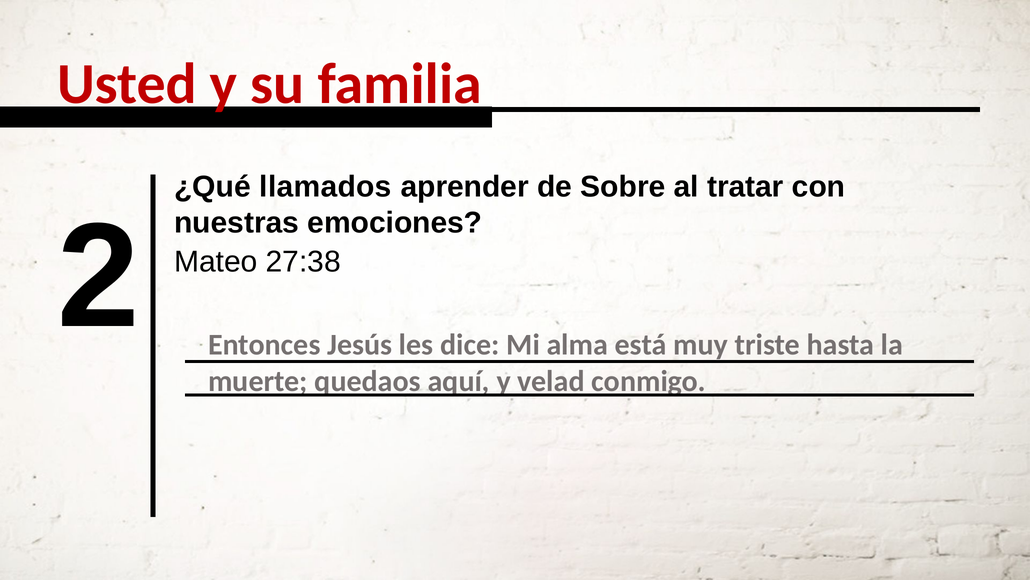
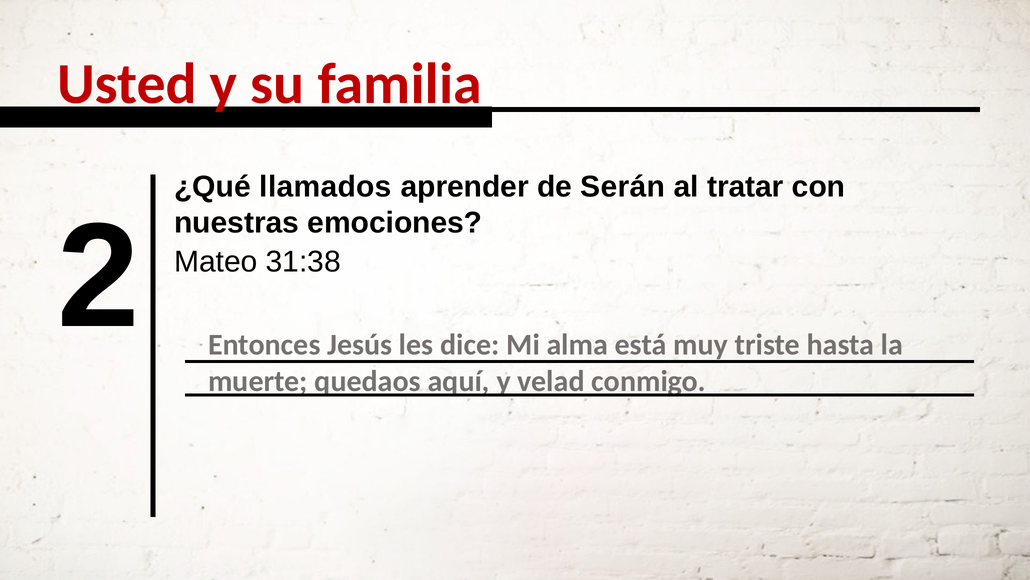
Sobre: Sobre -> Serán (623, 186)
27:38: 27:38 -> 31:38 (303, 262)
